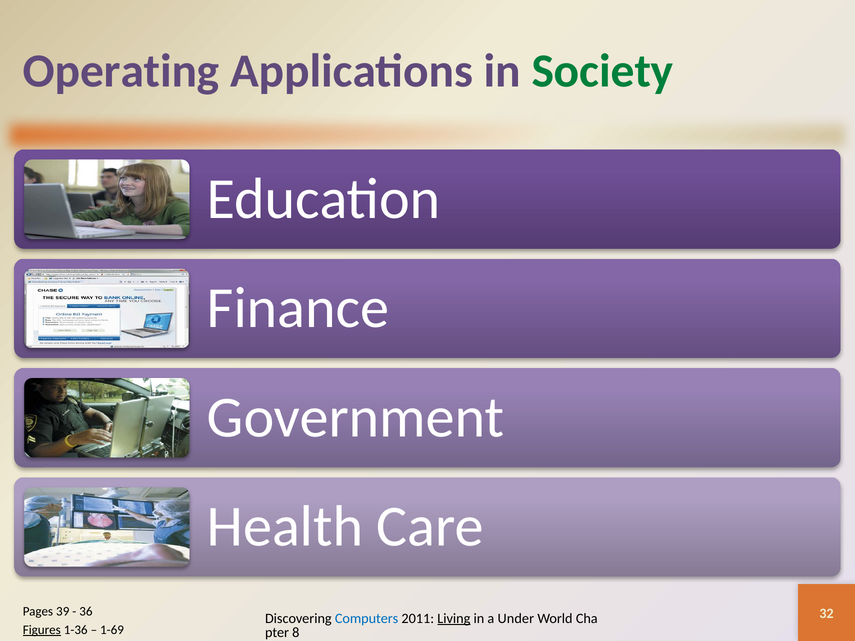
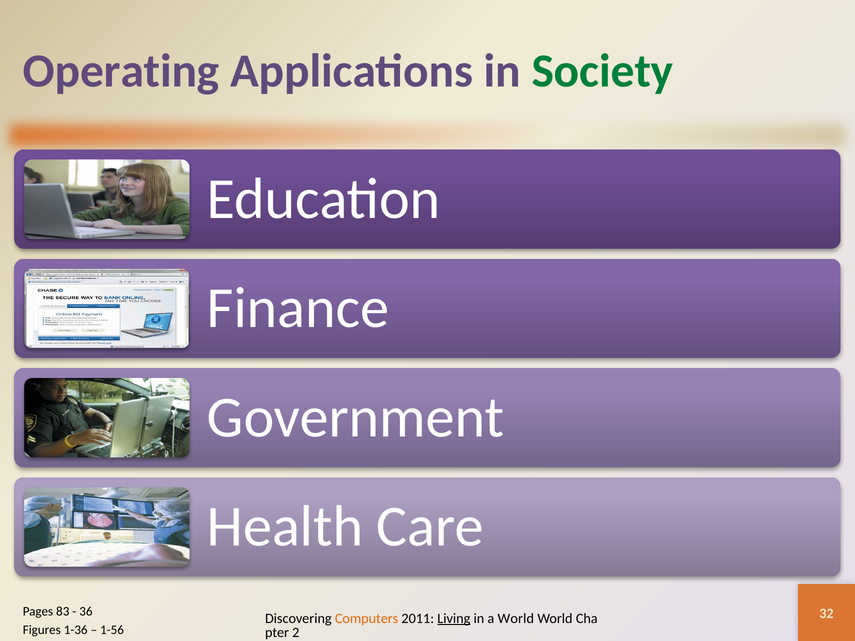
39: 39 -> 83 (63, 612)
Computers colour: blue -> orange (367, 619)
a Under: Under -> World (516, 619)
Figures underline: present -> none (42, 630)
1-69: 1-69 -> 1-56 (112, 630)
8: 8 -> 2 (296, 633)
